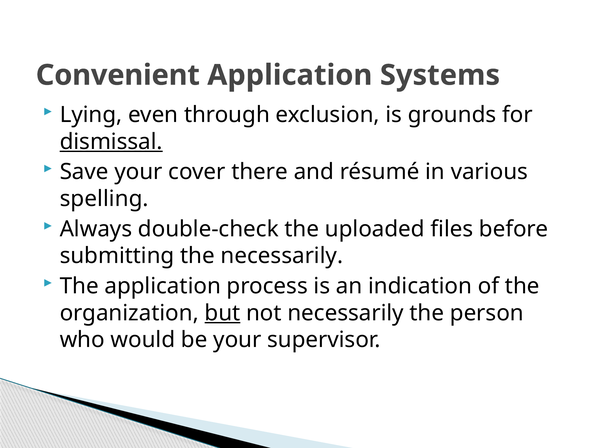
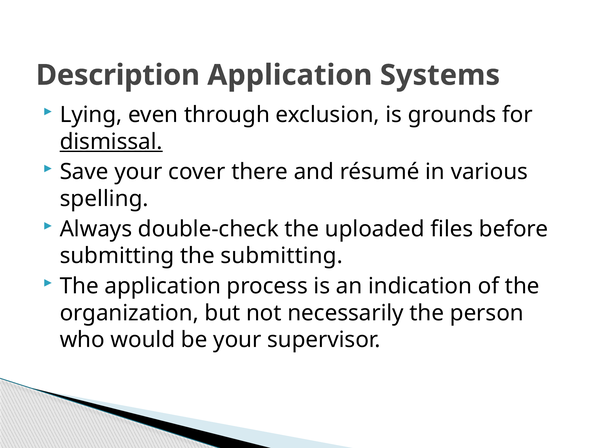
Convenient: Convenient -> Description (118, 75)
the necessarily: necessarily -> submitting (282, 256)
but underline: present -> none (222, 313)
